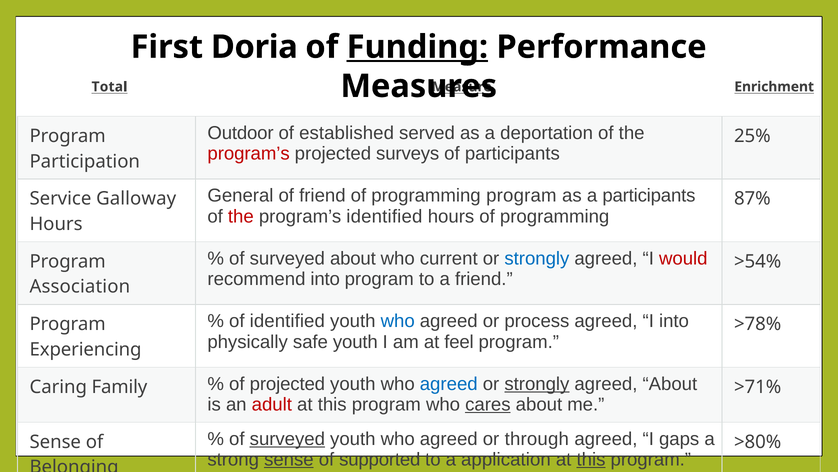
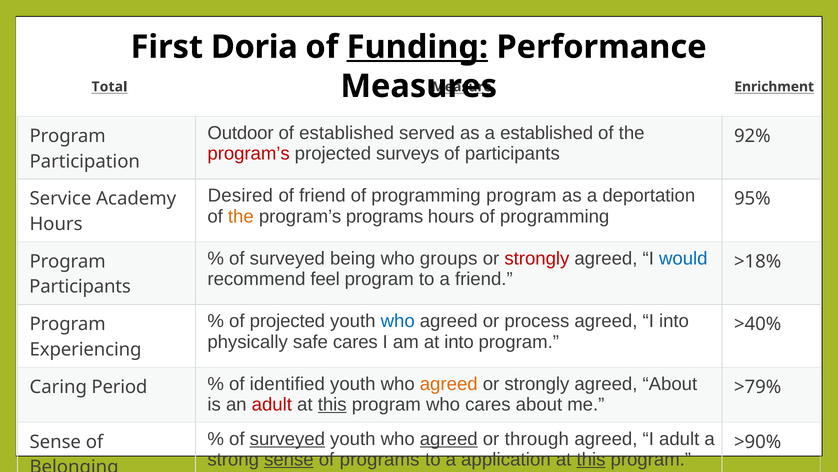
a deportation: deportation -> established (547, 133)
25%: 25% -> 92% (752, 136)
General: General -> Desired (240, 195)
a participants: participants -> deportation (649, 195)
Galloway: Galloway -> Academy (136, 199)
87%: 87% -> 95% (752, 199)
the colour: red -> orange (241, 216)
program’s identified: identified -> programs (385, 216)
surveyed about: about -> being (353, 258)
current: current -> groups (449, 258)
strongly colour: blue -> red (537, 258)
would colour: red -> blue (683, 258)
>54%: >54% -> >18% (758, 261)
recommend into: into -> feel (325, 279)
Association: Association -> Participants (80, 286)
of identified: identified -> projected (287, 321)
>78%: >78% -> >40% (758, 324)
safe youth: youth -> cares (355, 341)
at feel: feel -> into (459, 341)
Family: Family -> Period (119, 386)
of projected: projected -> identified (287, 383)
agreed colour: blue -> orange (449, 383)
strongly underline: present -> none (537, 383)
>71%: >71% -> >79% (758, 386)
this underline: none -> present (332, 404)
cares underline: present -> none (488, 404)
agreed underline: none -> present (449, 438)
I gaps: gaps -> adult (679, 438)
>80%: >80% -> >90% (758, 441)
of supported: supported -> programs (380, 459)
